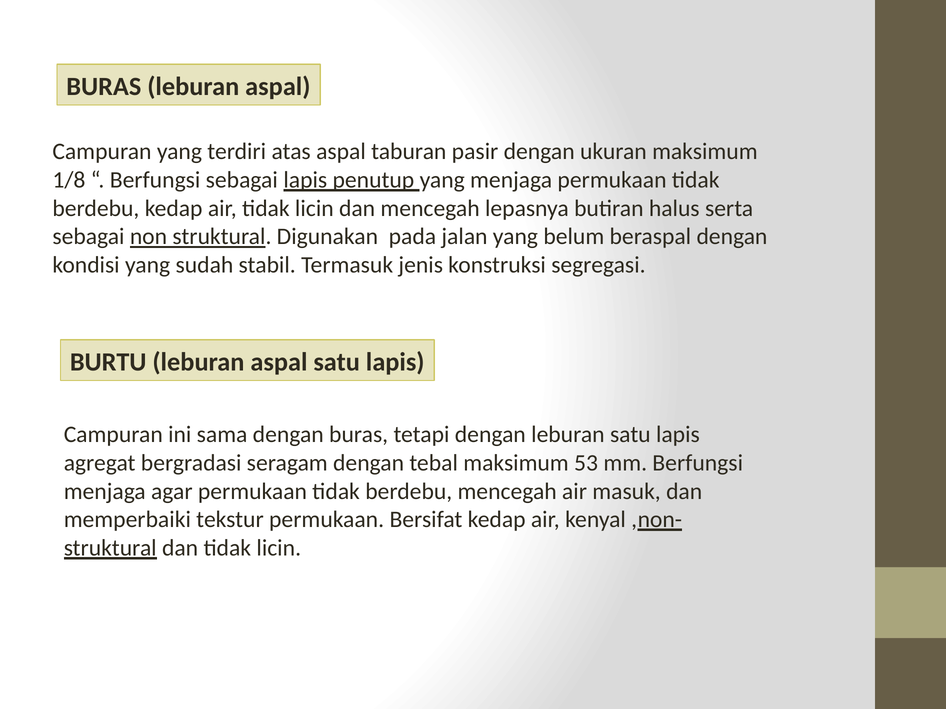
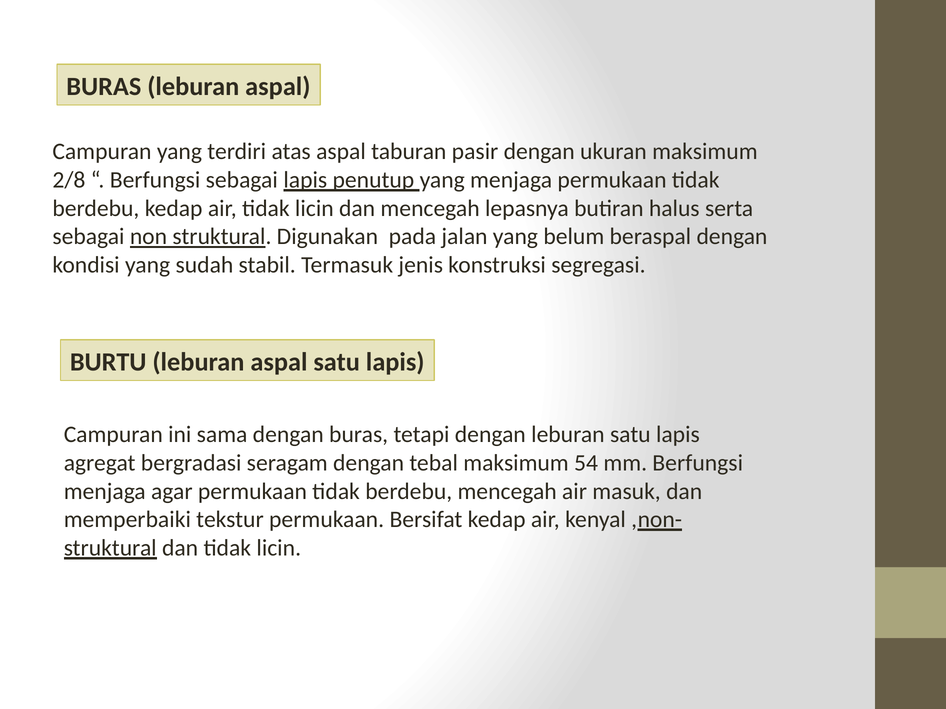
1/8: 1/8 -> 2/8 (69, 180)
53: 53 -> 54 (586, 463)
